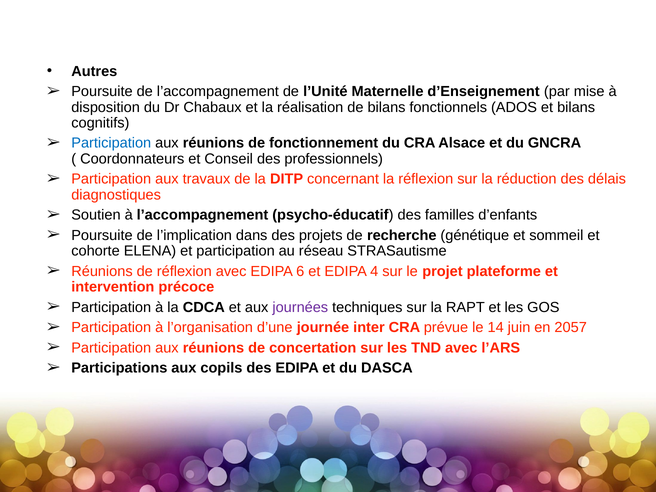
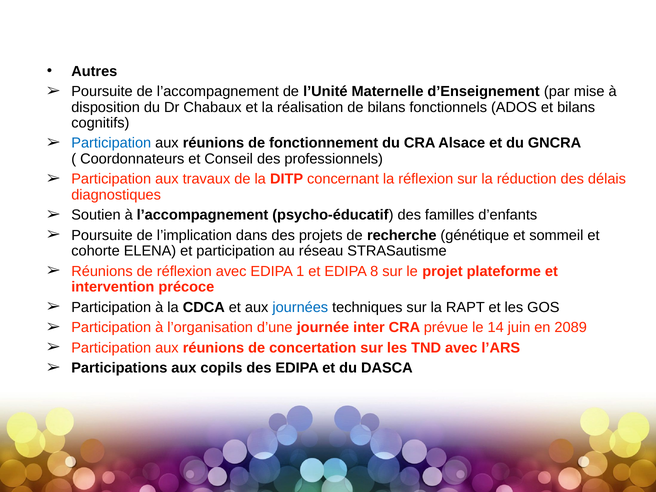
6: 6 -> 1 (300, 271)
4: 4 -> 8 (374, 271)
journées colour: purple -> blue (300, 307)
2057: 2057 -> 2089 (571, 327)
